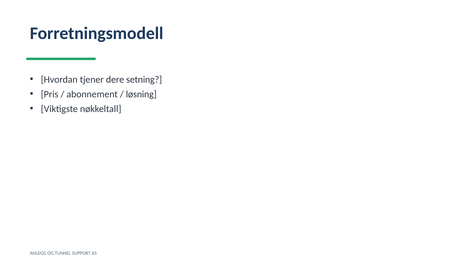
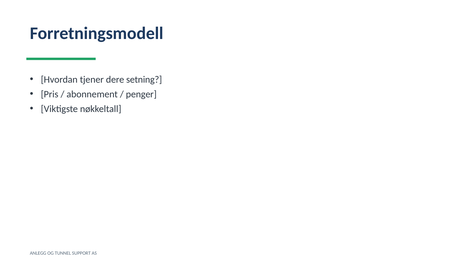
løsning: løsning -> penger (141, 94)
